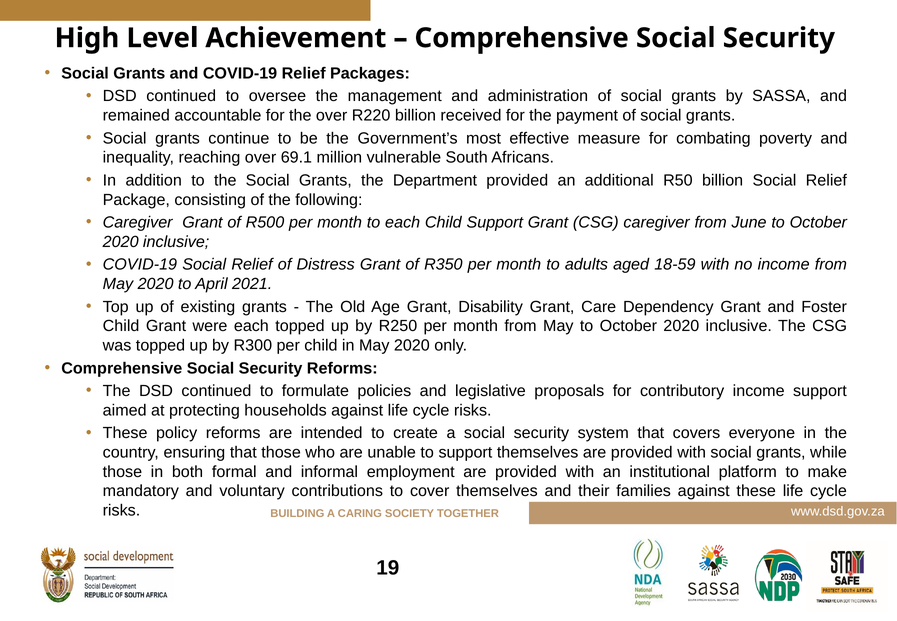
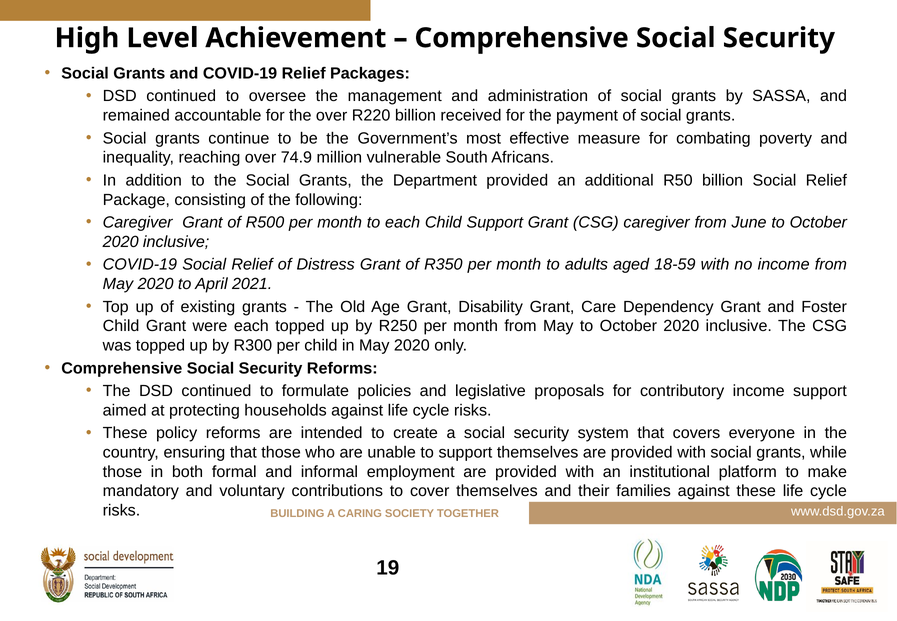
69.1: 69.1 -> 74.9 (296, 158)
